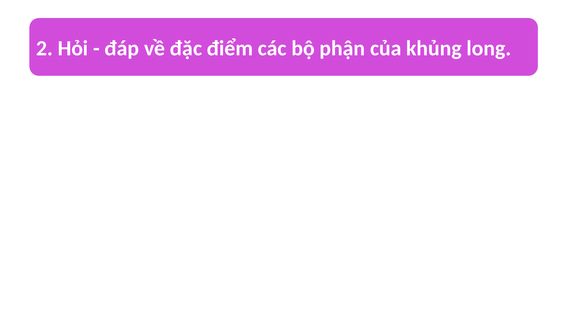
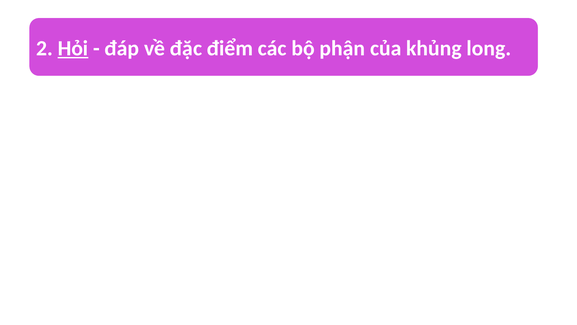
Hỏi underline: none -> present (73, 48)
